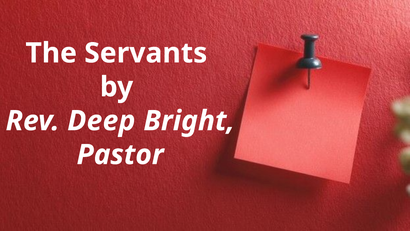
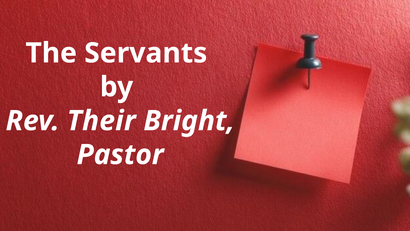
Deep: Deep -> Their (101, 121)
